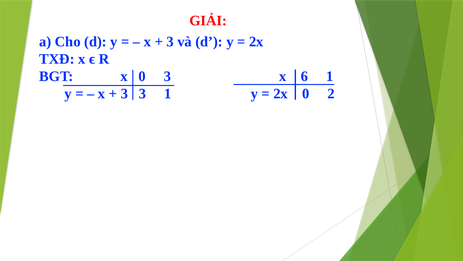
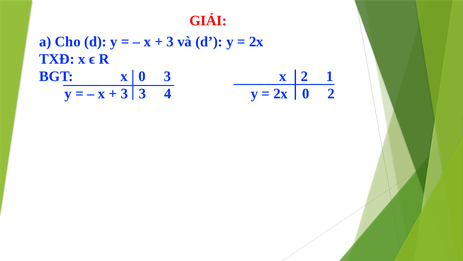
x 6: 6 -> 2 (305, 76)
3 1: 1 -> 4 (168, 94)
